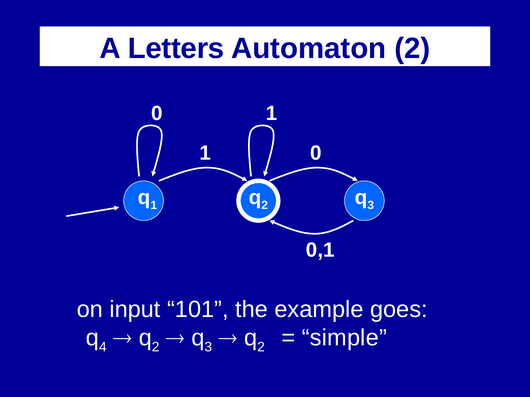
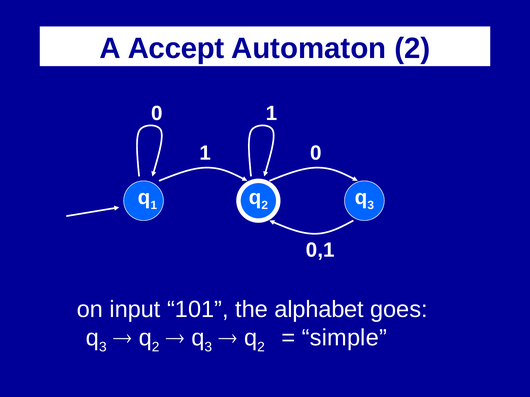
Letters: Letters -> Accept (176, 48)
example: example -> alphabet (319, 310)
4: 4 -> 3 (103, 347)
